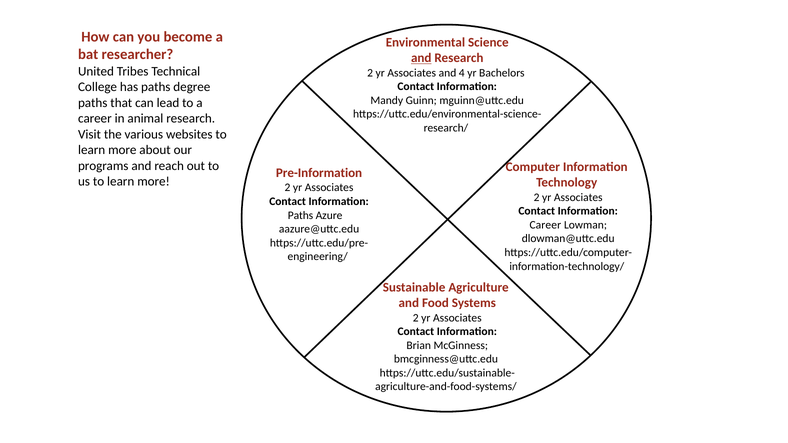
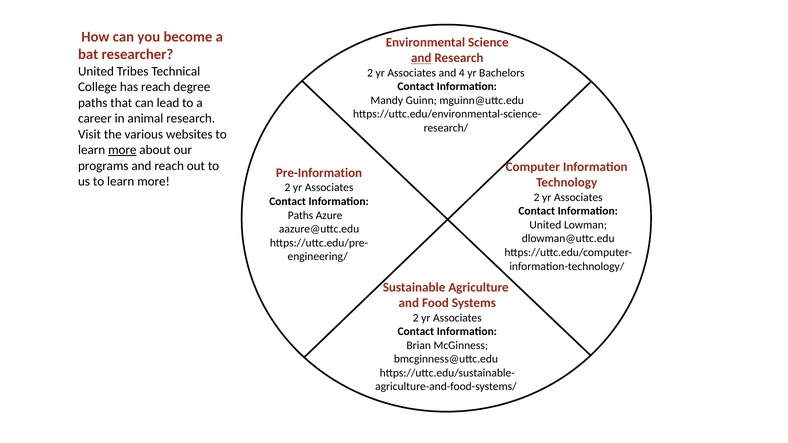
has paths: paths -> reach (156, 87)
more underline: none -> present (122, 150)
Career: Career -> United (545, 225)
